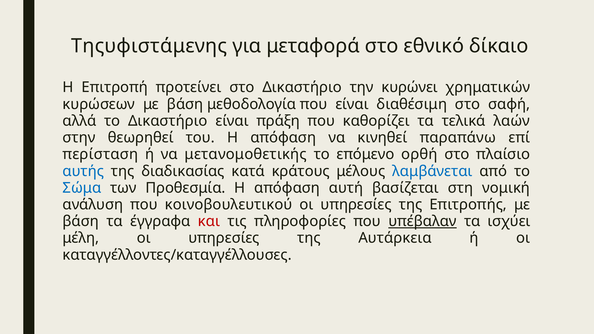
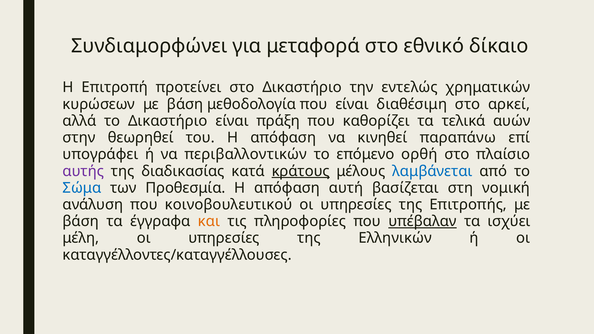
Τηςυφιστάμενης: Τηςυφιστάμενης -> Συνδιαμορφώνει (149, 46)
κυρώνει: κυρώνει -> εντελώς (410, 87)
σαφή: σαφή -> αρκεί (509, 104)
λαών: λαών -> αυών (512, 121)
περίσταση: περίσταση -> υπογράφει (100, 154)
μετανομοθετικής: μετανομοθετικής -> περιβαλλοντικών (246, 154)
αυτής colour: blue -> purple (83, 171)
κράτους underline: none -> present (301, 171)
και colour: red -> orange (209, 221)
Αυτάρκεια: Αυτάρκεια -> Ελληνικών (395, 238)
